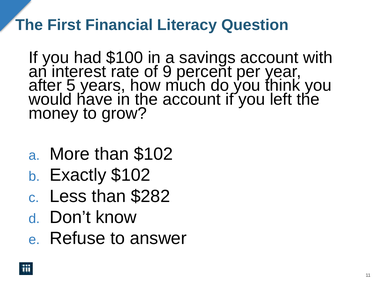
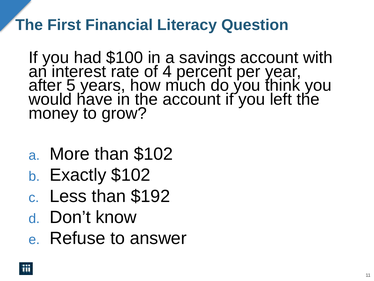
9: 9 -> 4 (167, 71)
$282: $282 -> $192 (150, 196)
